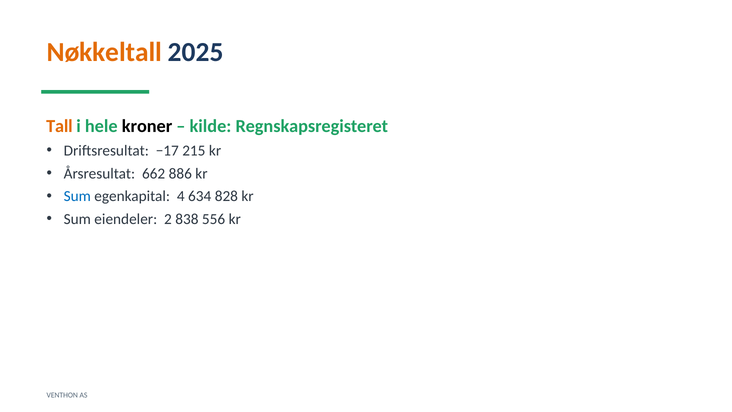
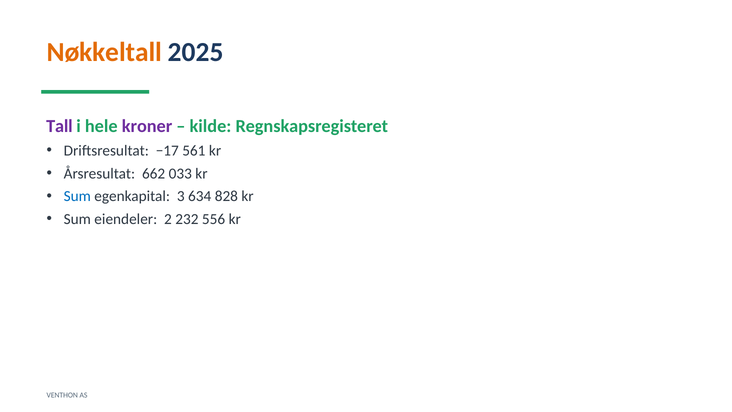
Tall colour: orange -> purple (59, 126)
kroner colour: black -> purple (147, 126)
215: 215 -> 561 (194, 151)
886: 886 -> 033 (180, 173)
4: 4 -> 3 (181, 196)
838: 838 -> 232 (187, 219)
